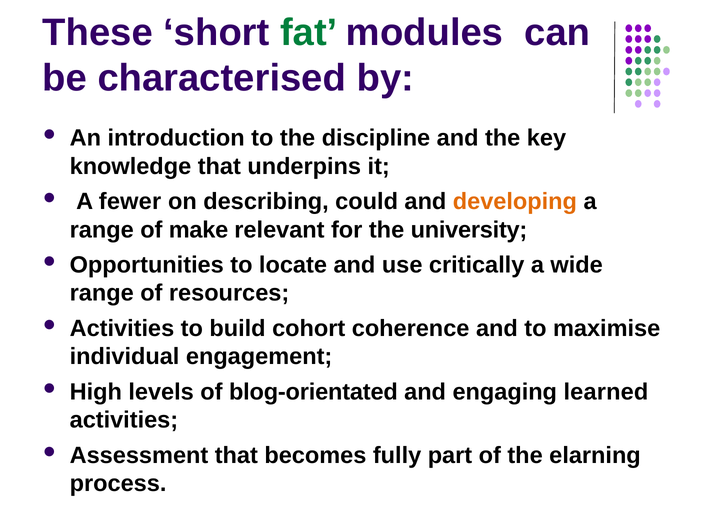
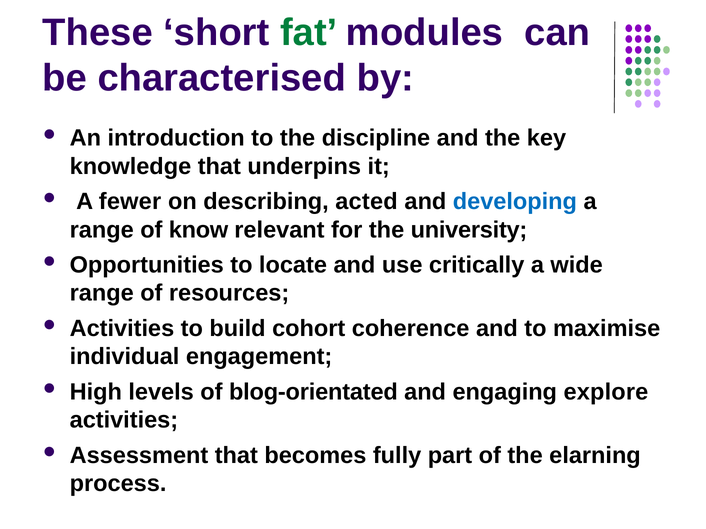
could: could -> acted (366, 202)
developing colour: orange -> blue (515, 202)
make: make -> know (198, 230)
learned: learned -> explore (606, 392)
